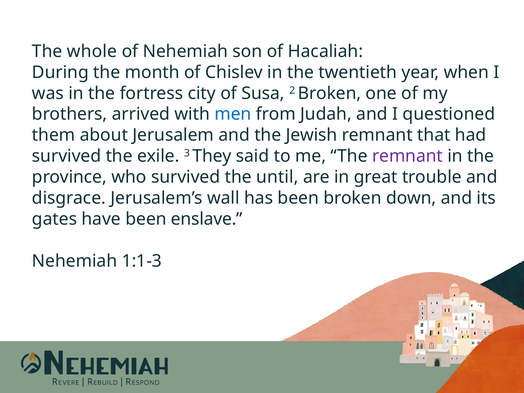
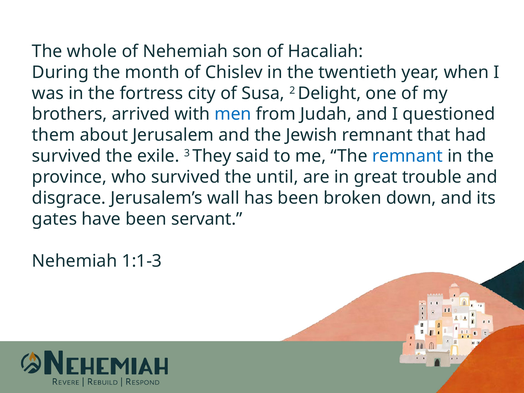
2 Broken: Broken -> Delight (329, 93)
remnant colour: purple -> blue (407, 156)
enslave: enslave -> servant (207, 219)
